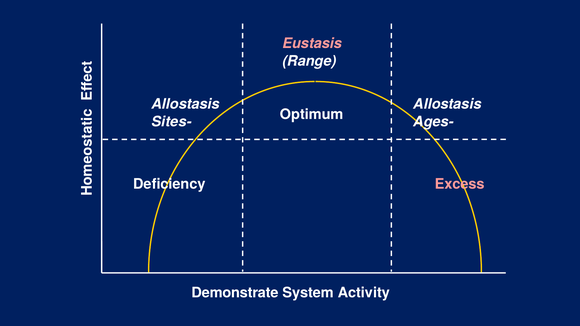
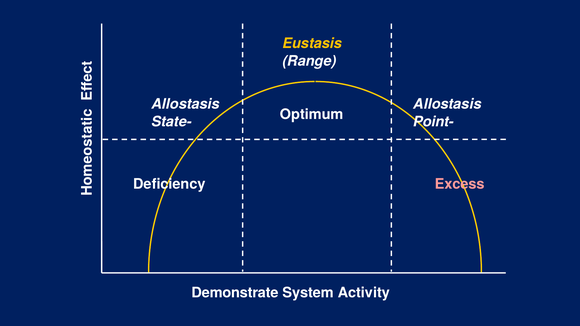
Eustasis colour: pink -> yellow (312, 44)
Sites-: Sites- -> State- (172, 122)
Ages-: Ages- -> Point- (433, 122)
